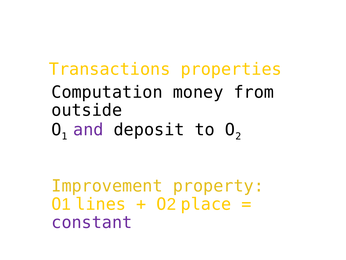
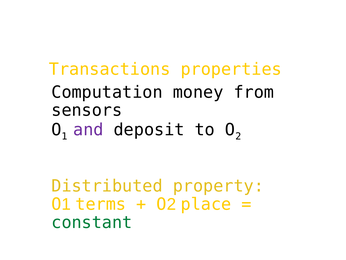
outside: outside -> sensors (87, 110)
Improvement: Improvement -> Distributed (107, 186)
lines: lines -> terms (101, 204)
constant colour: purple -> green (92, 222)
